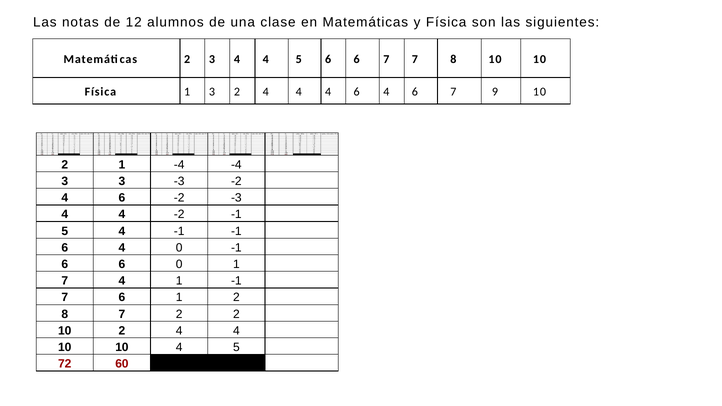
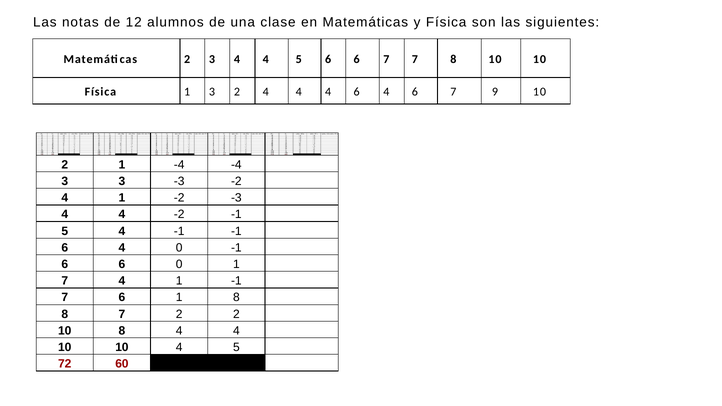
6: 6 -> 1 (122, 198)
1 2: 2 -> 8 (236, 298)
10 2: 2 -> 8 (122, 331)
